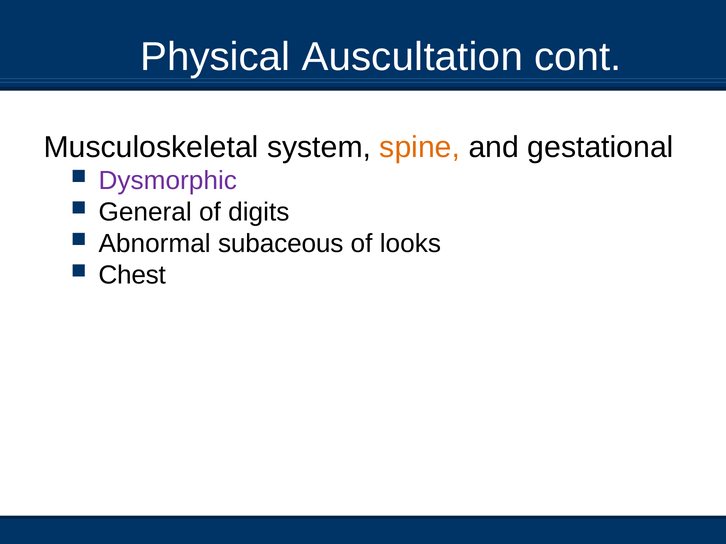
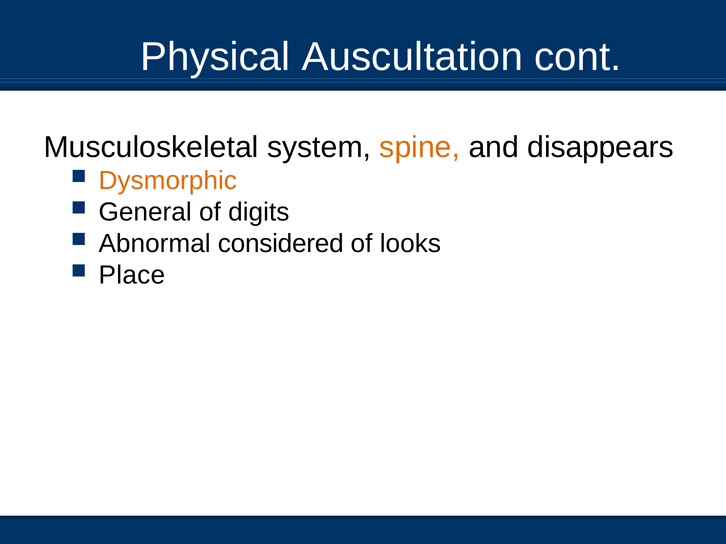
gestational: gestational -> disappears (601, 147)
Dysmorphic colour: purple -> orange (168, 181)
subaceous: subaceous -> considered (281, 244)
Chest: Chest -> Place (132, 276)
